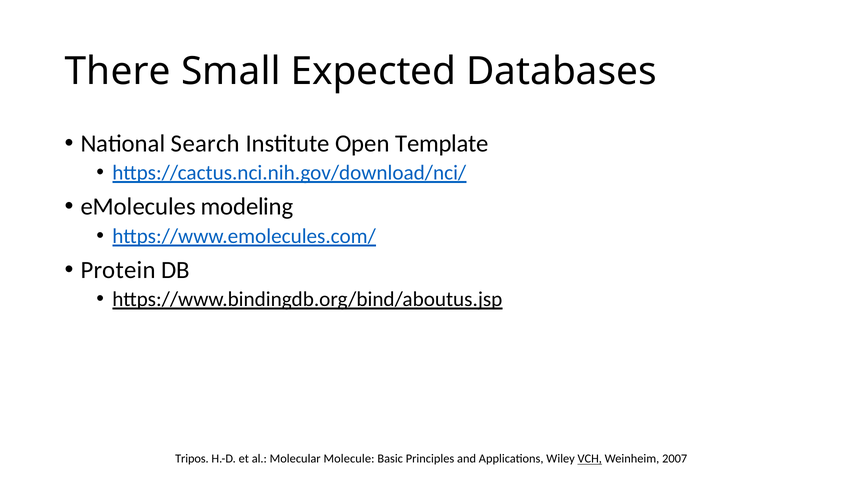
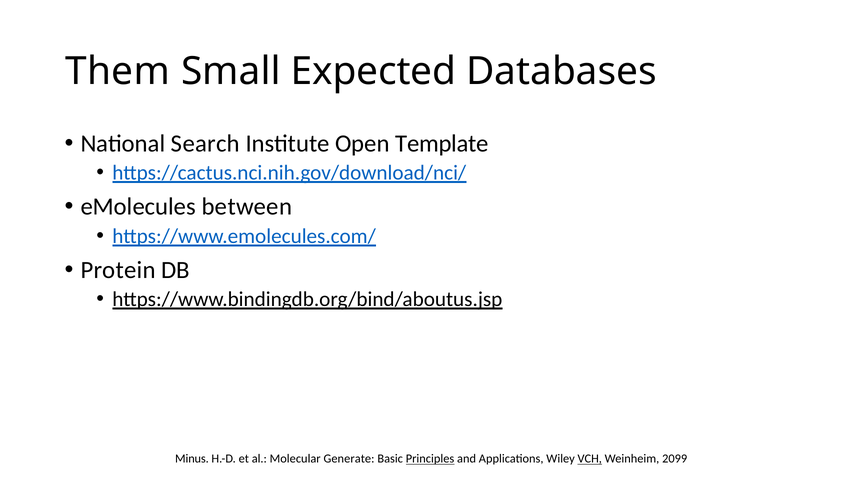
There: There -> Them (118, 71)
modeling: modeling -> between (247, 207)
Tripos: Tripos -> Minus (192, 459)
Molecule: Molecule -> Generate (349, 459)
Principles underline: none -> present (430, 459)
2007: 2007 -> 2099 (675, 459)
